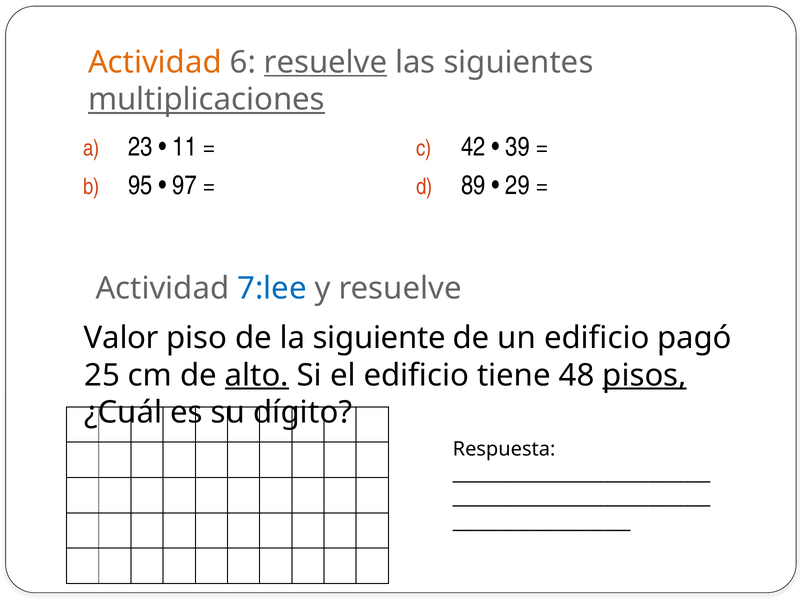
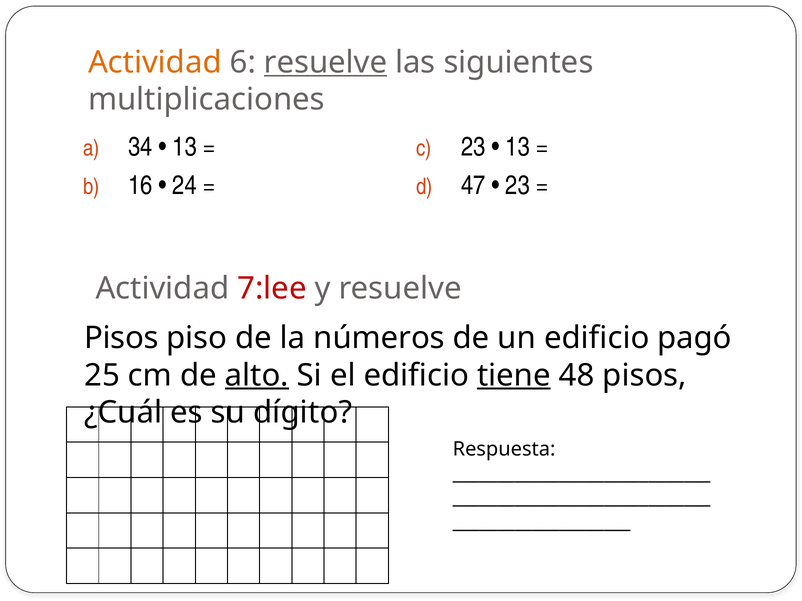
multiplicaciones underline: present -> none (206, 100)
23: 23 -> 34 (140, 147)
11: 11 -> 13 (185, 147)
42: 42 -> 23 (473, 147)
39: 39 -> 13 (518, 147)
95: 95 -> 16 (140, 186)
97: 97 -> 24 (185, 186)
89: 89 -> 47 (473, 186)
29: 29 -> 23 (518, 186)
7:lee colour: blue -> red (272, 289)
Valor: Valor -> Pisos (121, 338)
siguiente: siguiente -> números (379, 338)
tiene underline: none -> present (514, 376)
pisos underline: present -> none (645, 376)
